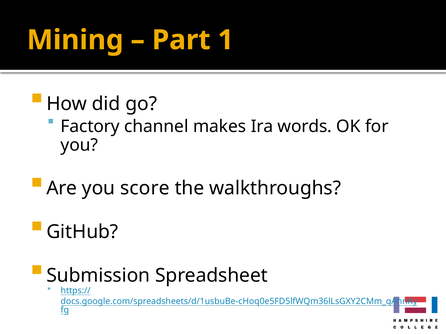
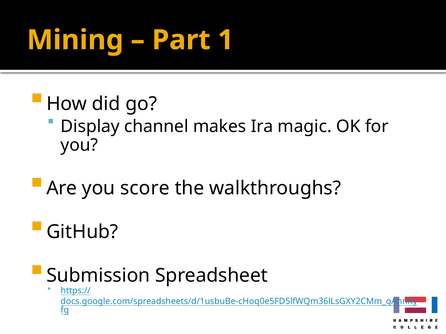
Factory: Factory -> Display (90, 127)
words: words -> magic (305, 127)
